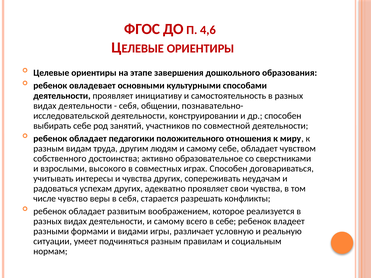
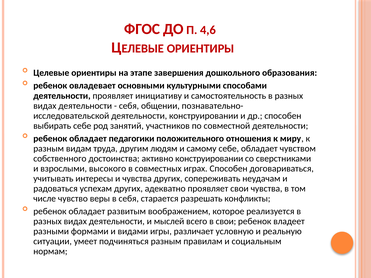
активно образовательное: образовательное -> конструировании (209, 159)
деятельности и самому: самому -> мыслей (169, 222)
в себе: себе -> свои (226, 222)
